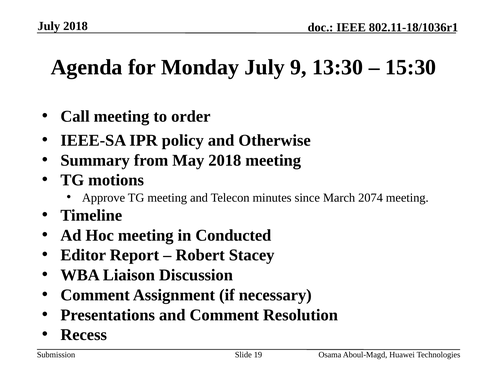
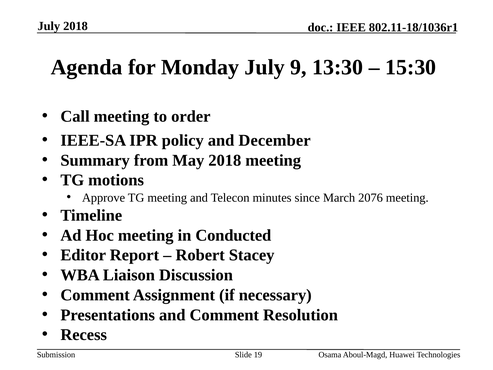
Otherwise: Otherwise -> December (275, 140)
2074: 2074 -> 2076 (371, 198)
